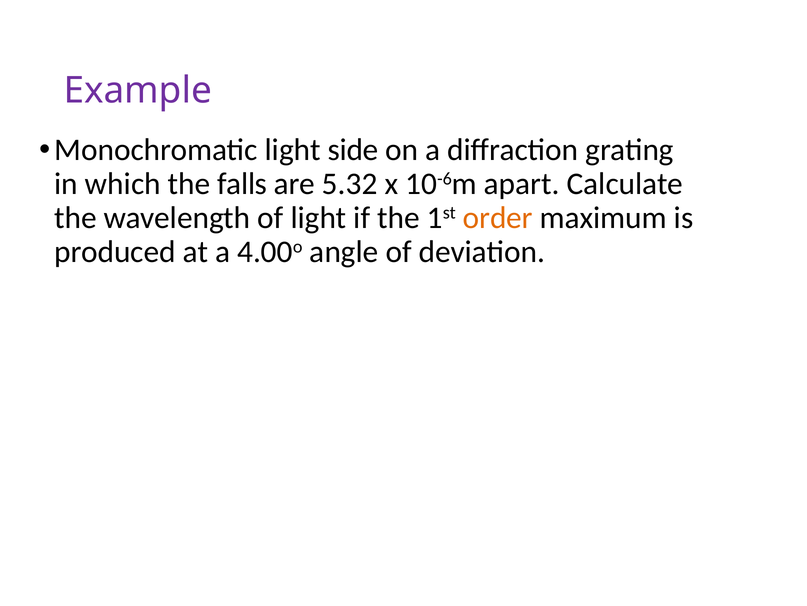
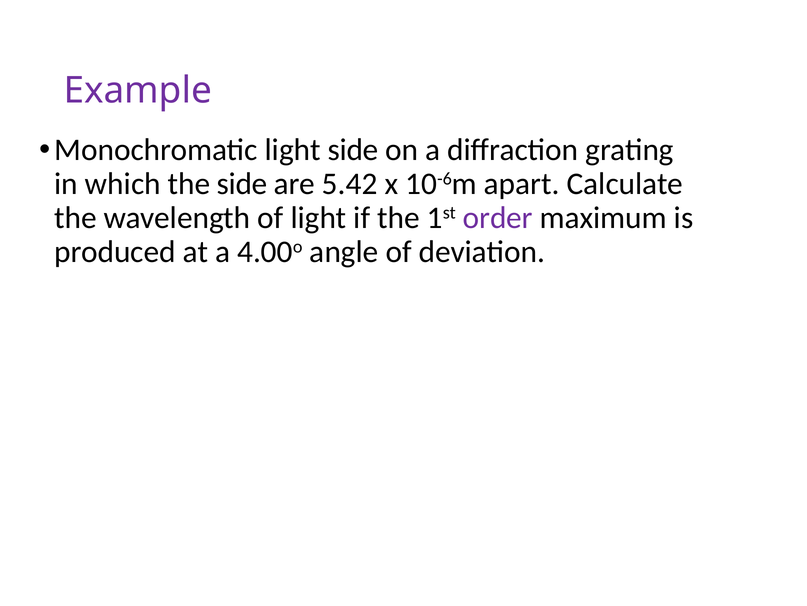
the falls: falls -> side (242, 184)
5.32: 5.32 -> 5.42 (350, 184)
order colour: orange -> purple (498, 218)
